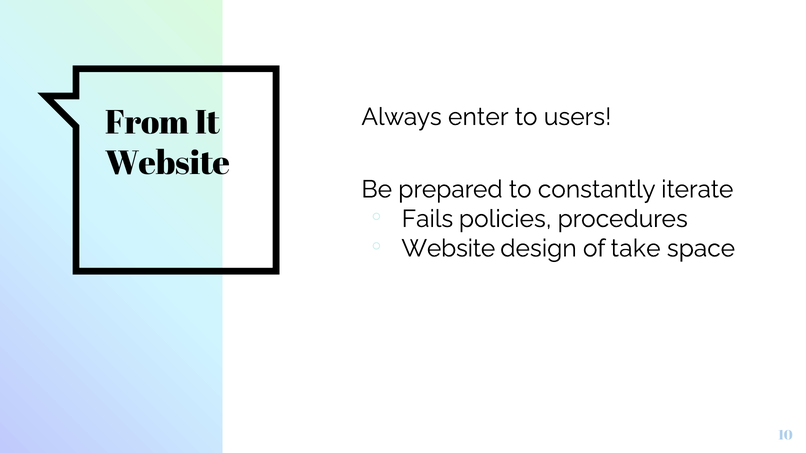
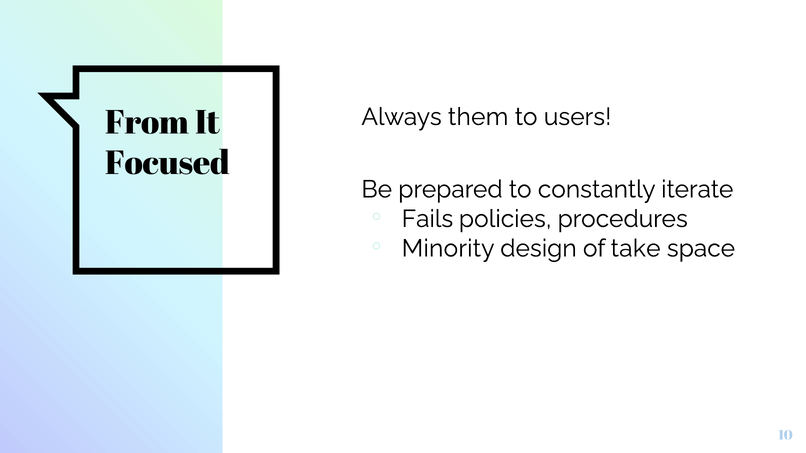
enter: enter -> them (478, 117)
Website: Website -> Focused (168, 163)
Website: Website -> Minority (448, 249)
